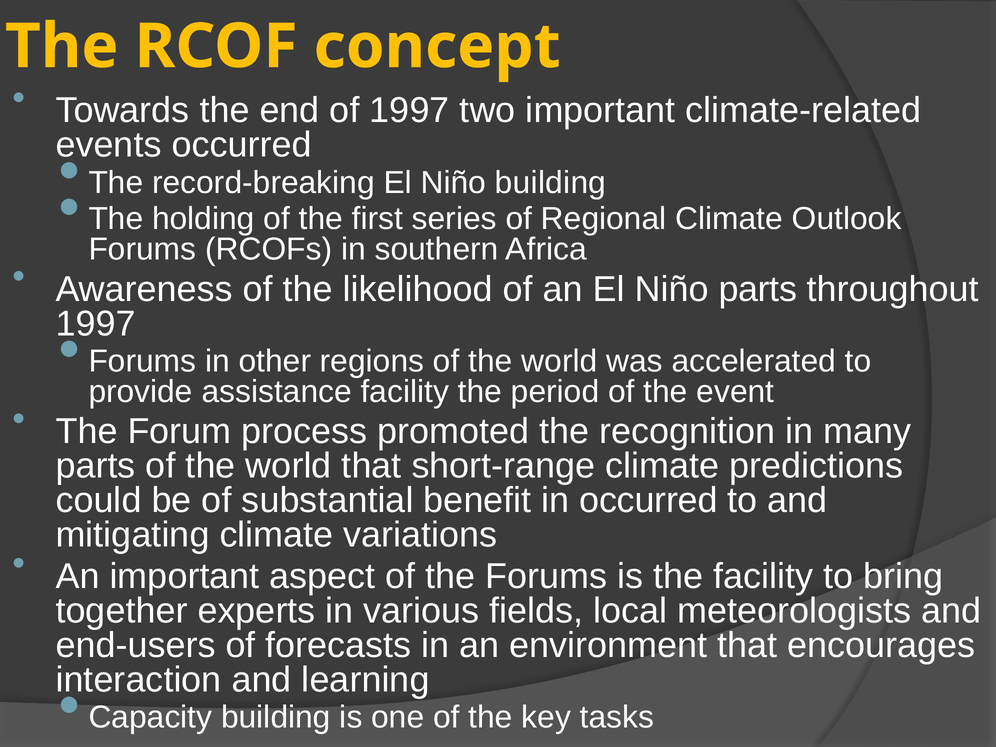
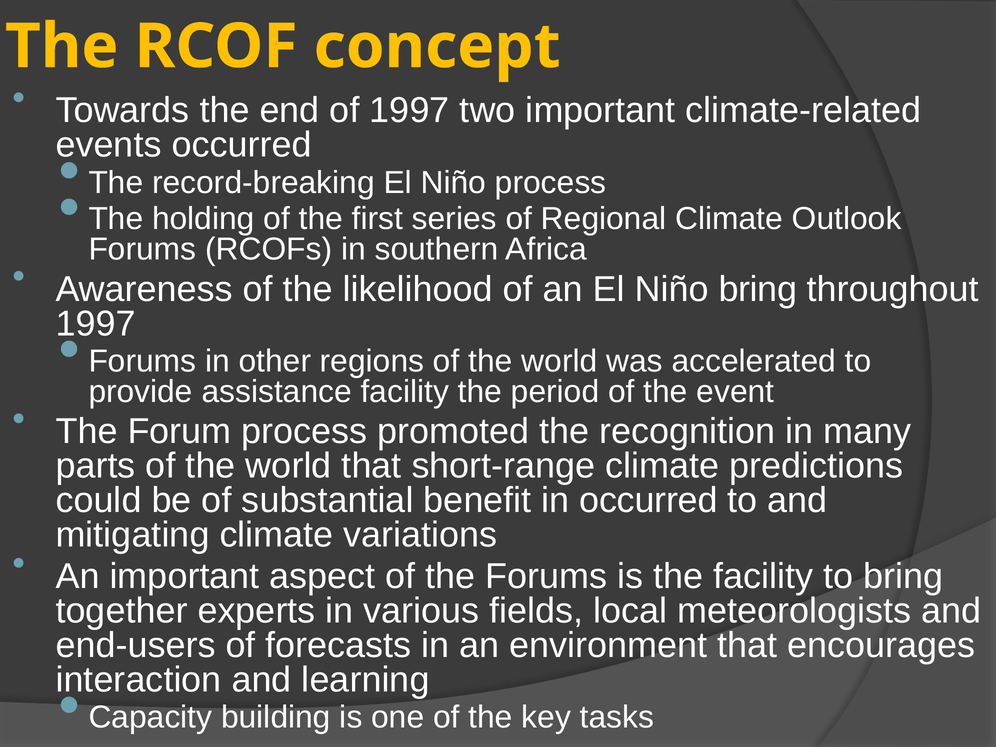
Niño building: building -> process (551, 183)
Niño parts: parts -> bring (758, 289)
